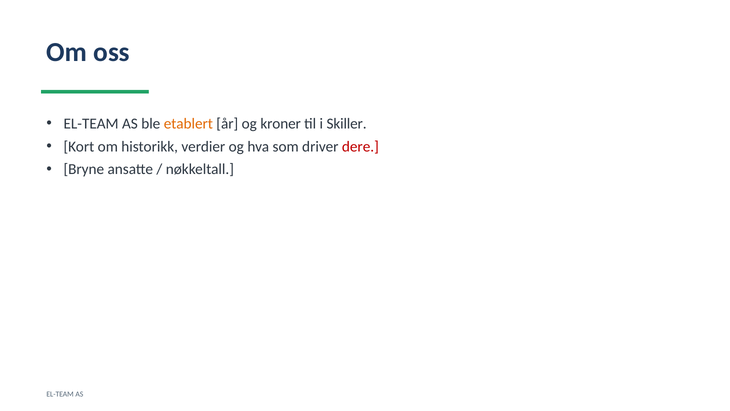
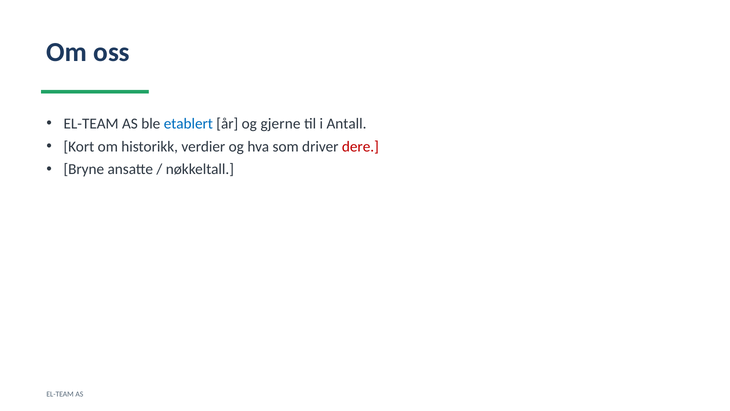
etablert colour: orange -> blue (188, 124)
kroner: kroner -> gjerne (281, 124)
Skiller: Skiller -> Antall (347, 124)
